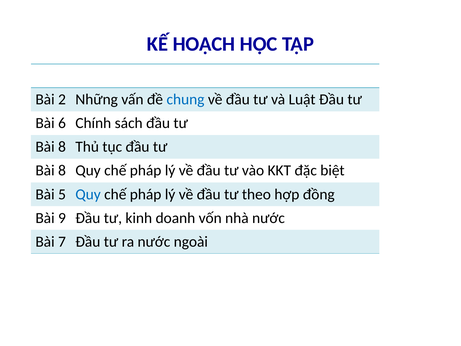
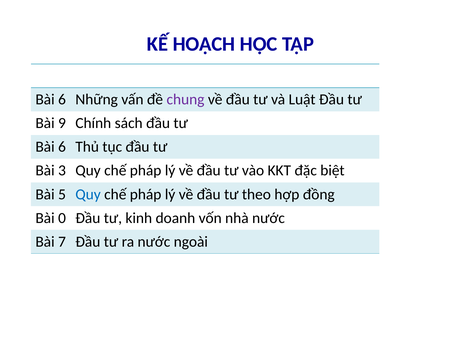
2: 2 -> 6 (62, 99)
chung colour: blue -> purple (186, 99)
6: 6 -> 9 (62, 123)
8: 8 -> 6 (62, 147)
8: 8 -> 3 (62, 170)
9: 9 -> 0 (62, 218)
